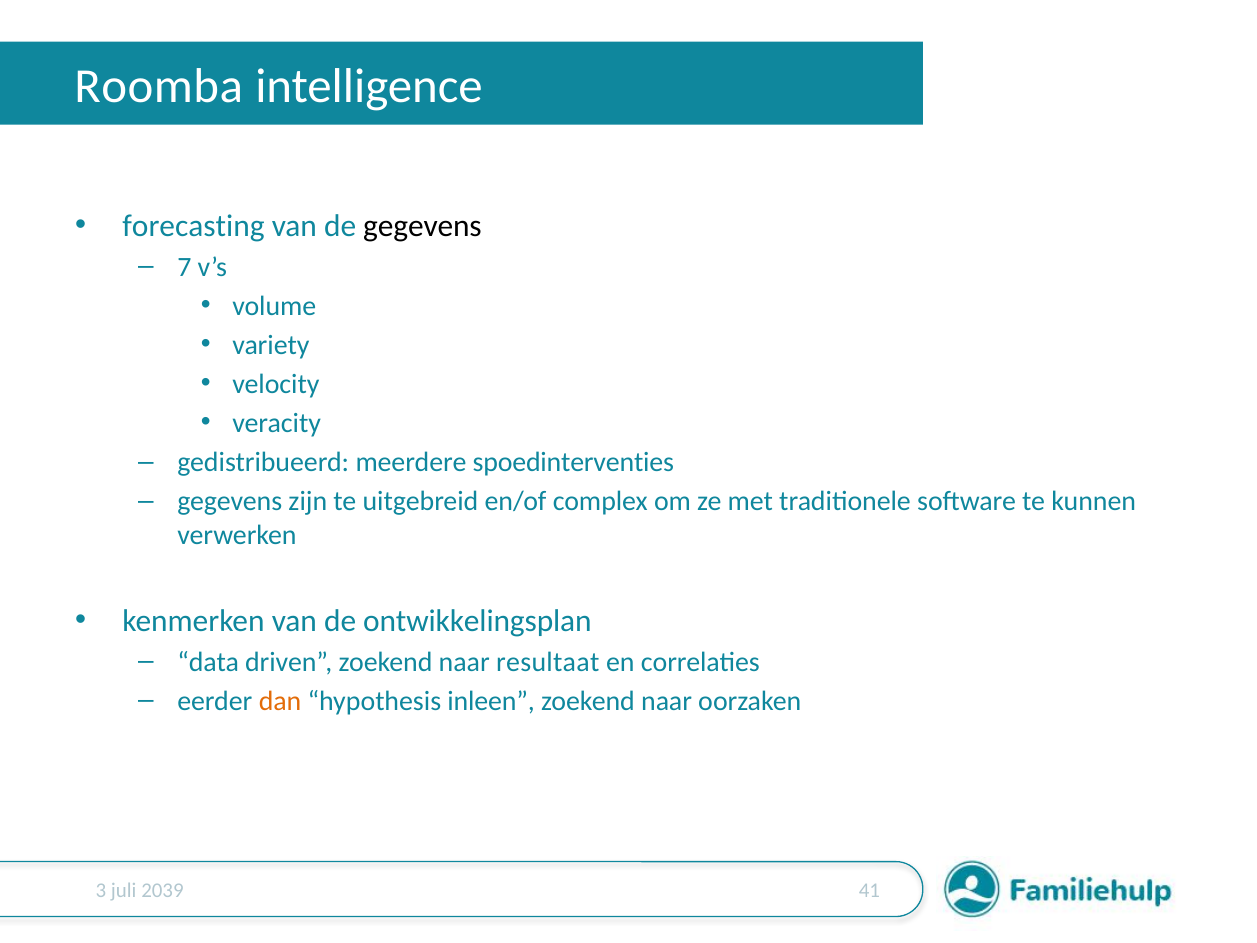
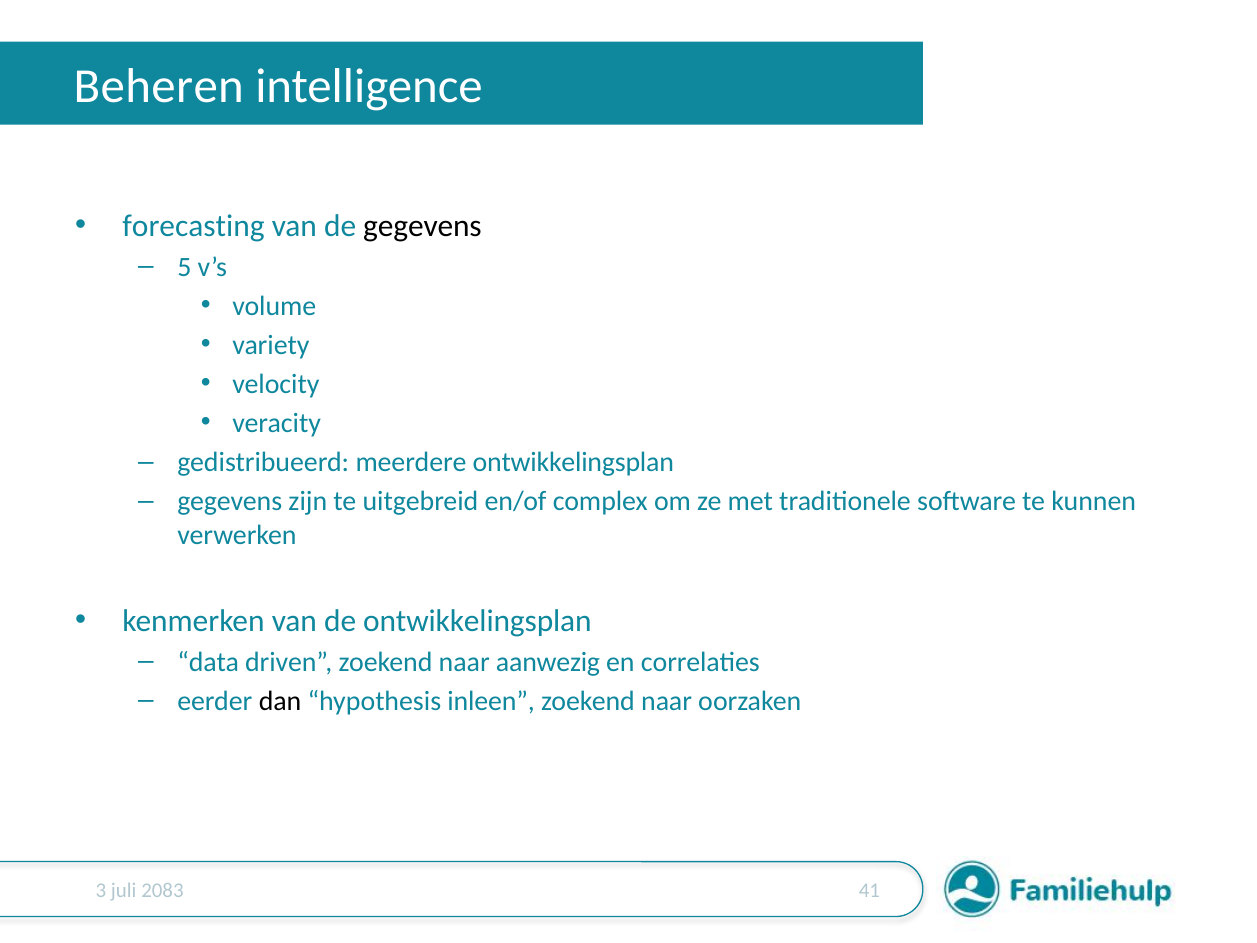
Roomba: Roomba -> Beheren (159, 87)
7: 7 -> 5 (184, 267)
meerdere spoedinterventies: spoedinterventies -> ontwikkelingsplan (573, 462)
resultaat: resultaat -> aanwezig (548, 662)
dan colour: orange -> black (280, 701)
2039: 2039 -> 2083 (162, 890)
